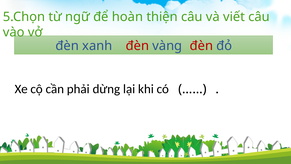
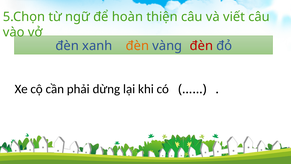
đèn colour: red -> orange (137, 46)
